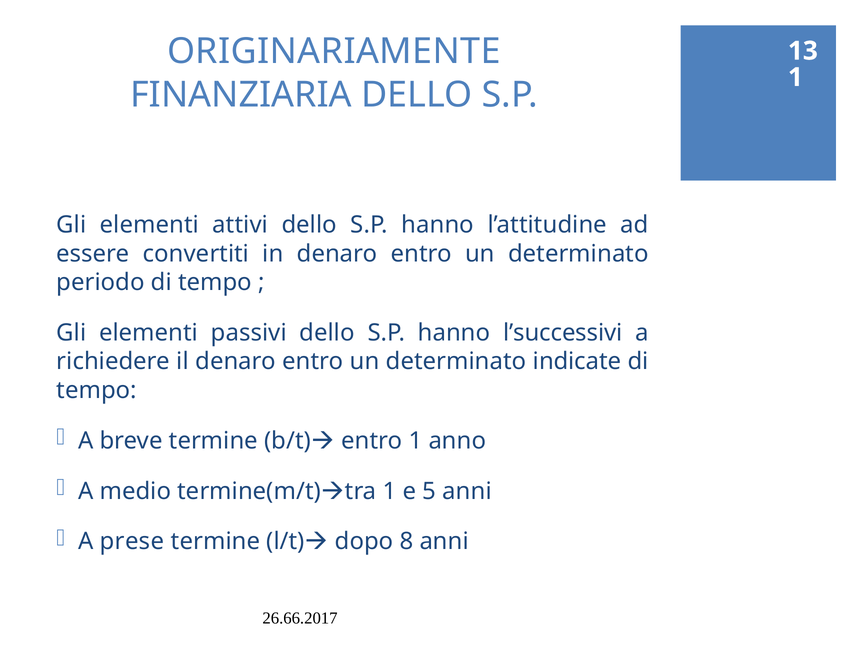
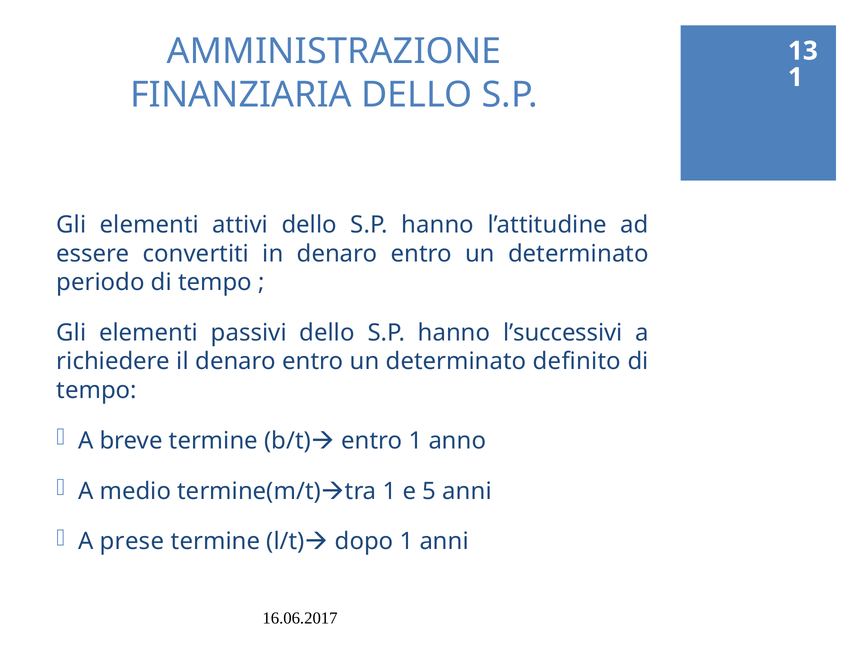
ORIGINARIAMENTE: ORIGINARIAMENTE -> AMMINISTRAZIONE (334, 52)
indicate: indicate -> definito (577, 362)
dopo 8: 8 -> 1 (406, 542)
26.66.2017: 26.66.2017 -> 16.06.2017 (300, 618)
